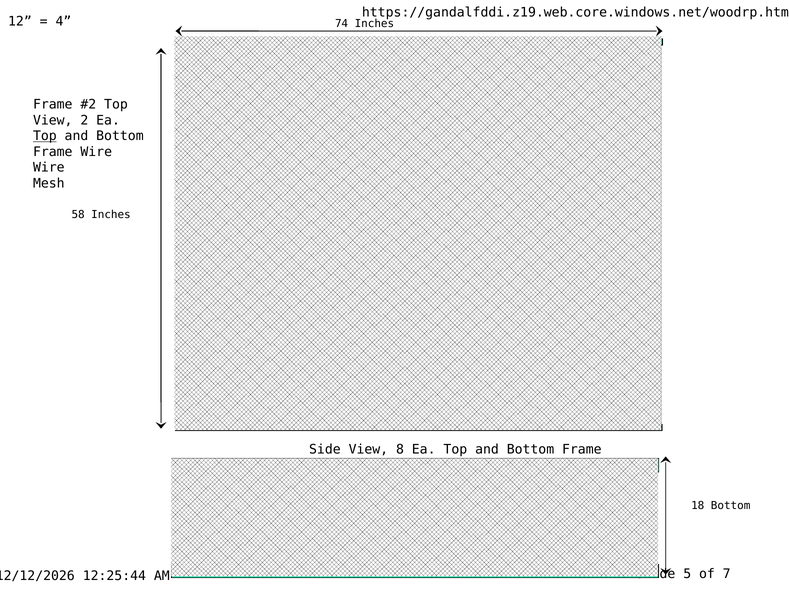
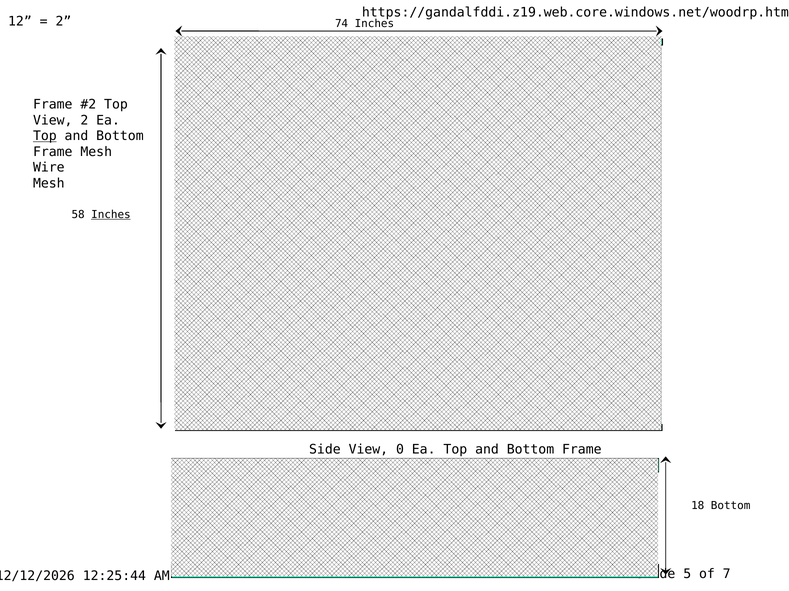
4: 4 -> 2 (63, 21)
Frame Wire: Wire -> Mesh (96, 152)
Inches underline: none -> present (111, 215)
8: 8 -> 0 (400, 450)
